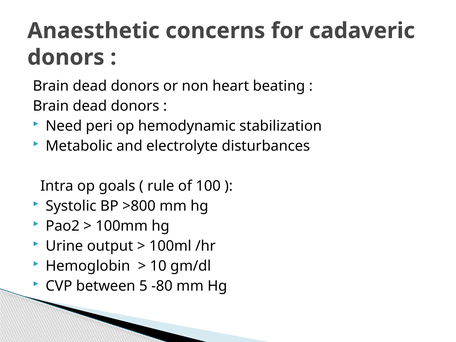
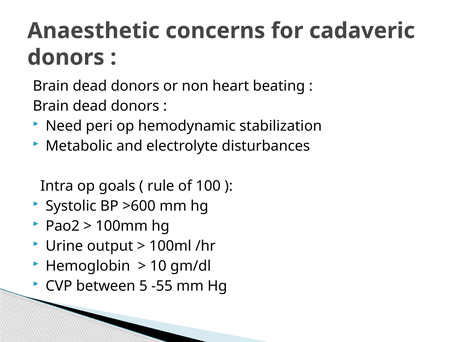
>800: >800 -> >600 (139, 206)
-80: -80 -> -55 (162, 286)
